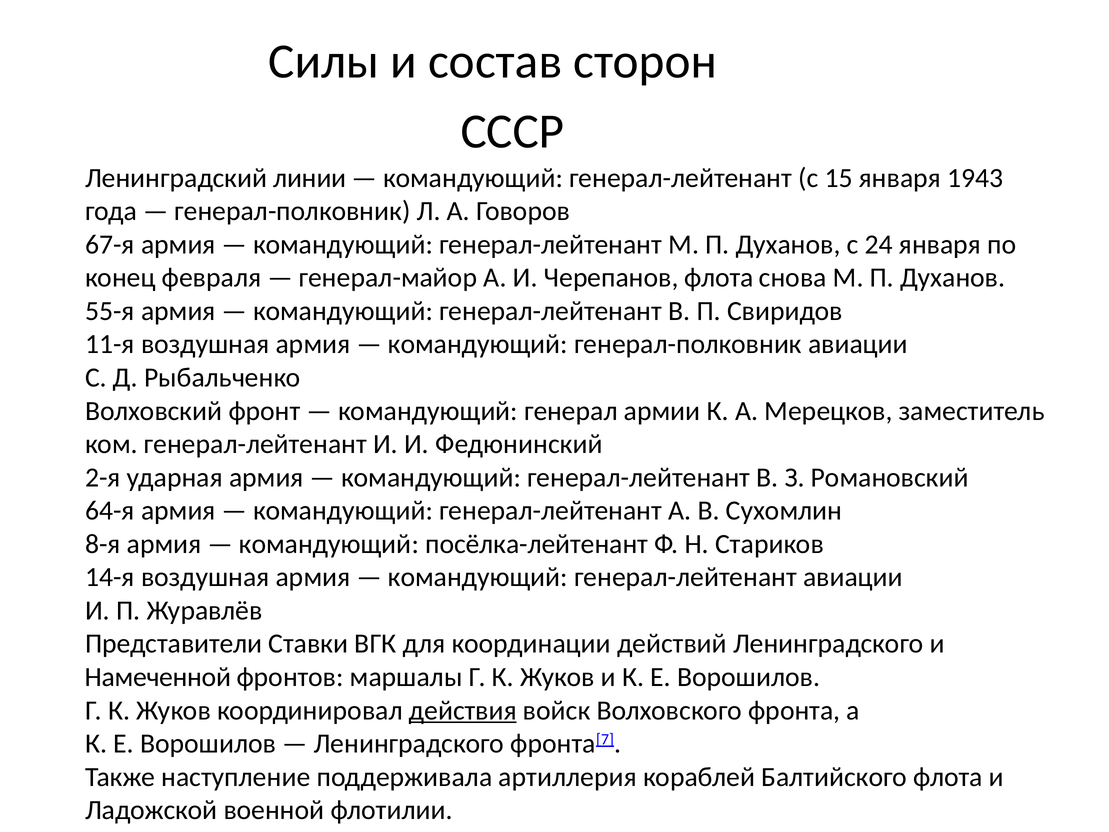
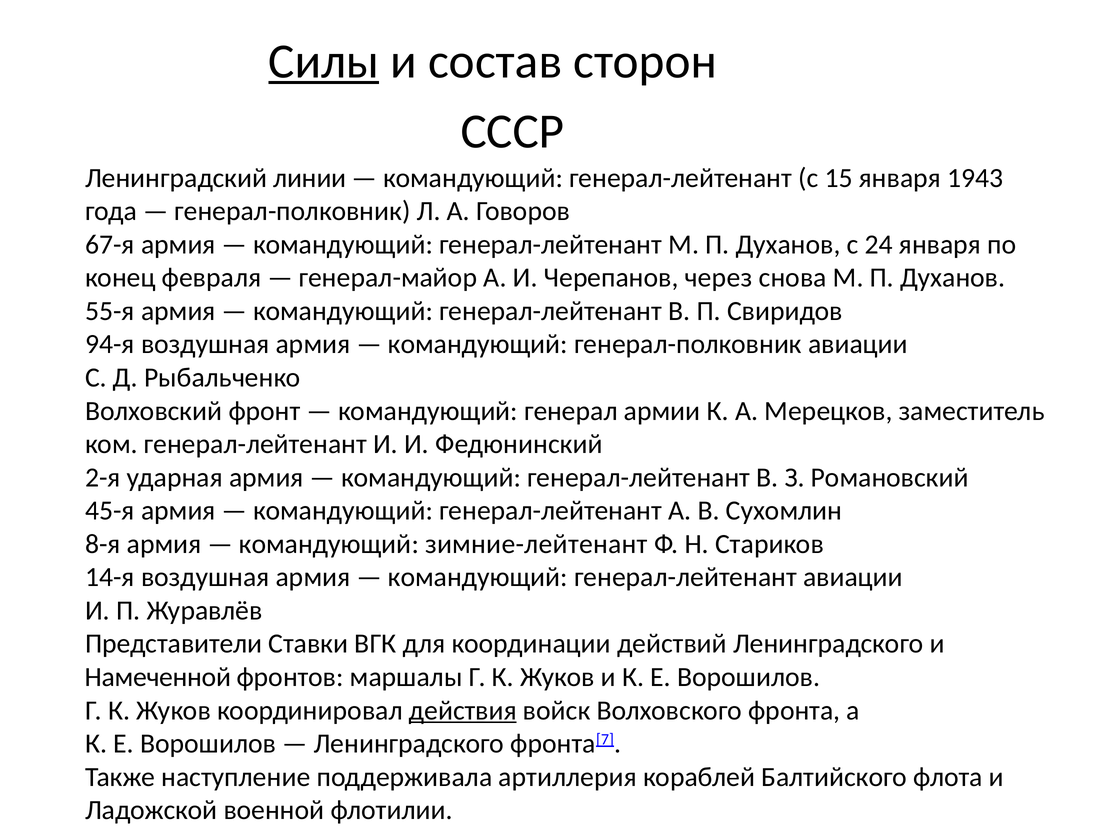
Силы underline: none -> present (324, 61)
Черепанов флота: флота -> через (719, 278)
11-я: 11-я -> 94-я (110, 344)
64-я: 64-я -> 45-я (110, 511)
посёлка-лейтенант: посёлка-лейтенант -> зимние-лейтенант (536, 544)
